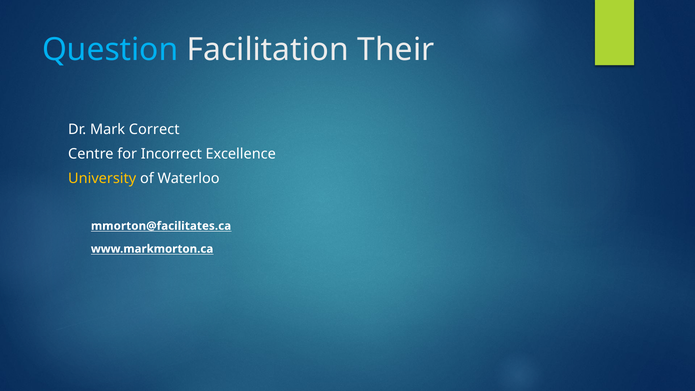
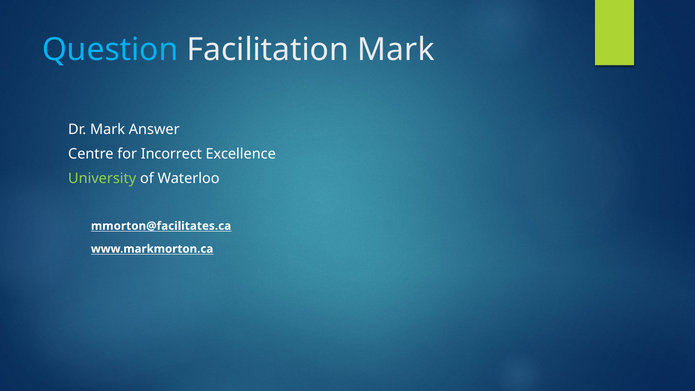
Facilitation Their: Their -> Mark (396, 50)
Correct: Correct -> Answer (154, 129)
University colour: yellow -> light green (102, 179)
